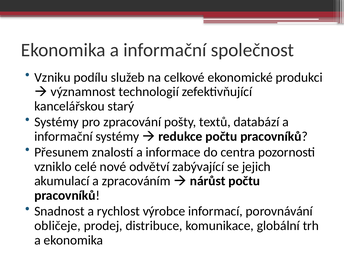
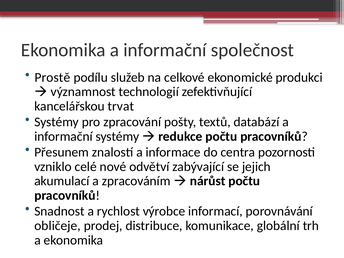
Vzniku: Vzniku -> Prostě (52, 77)
starý: starý -> trvat (121, 106)
